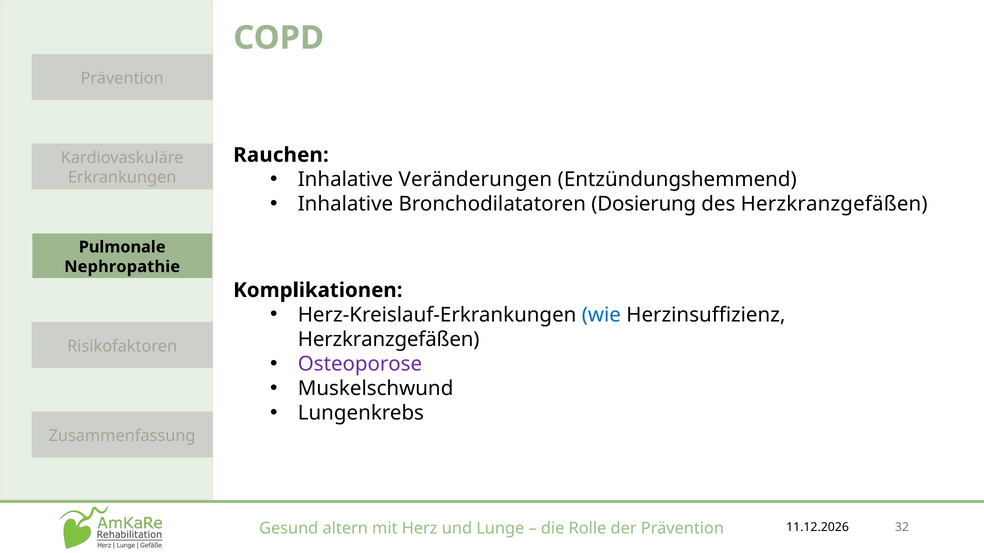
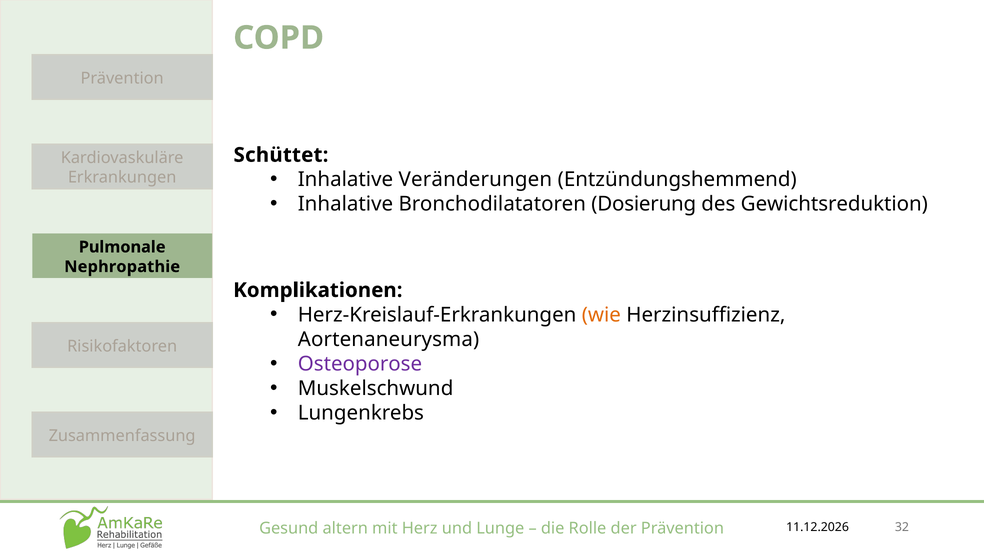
Rauchen: Rauchen -> Schüttet (281, 155)
des Herzkranzgefäßen: Herzkranzgefäßen -> Gewichtsreduktion (834, 204)
wie colour: blue -> orange (601, 315)
Herzkranzgefäßen: Herzkranzgefäßen -> Aortenaneurysma (389, 340)
